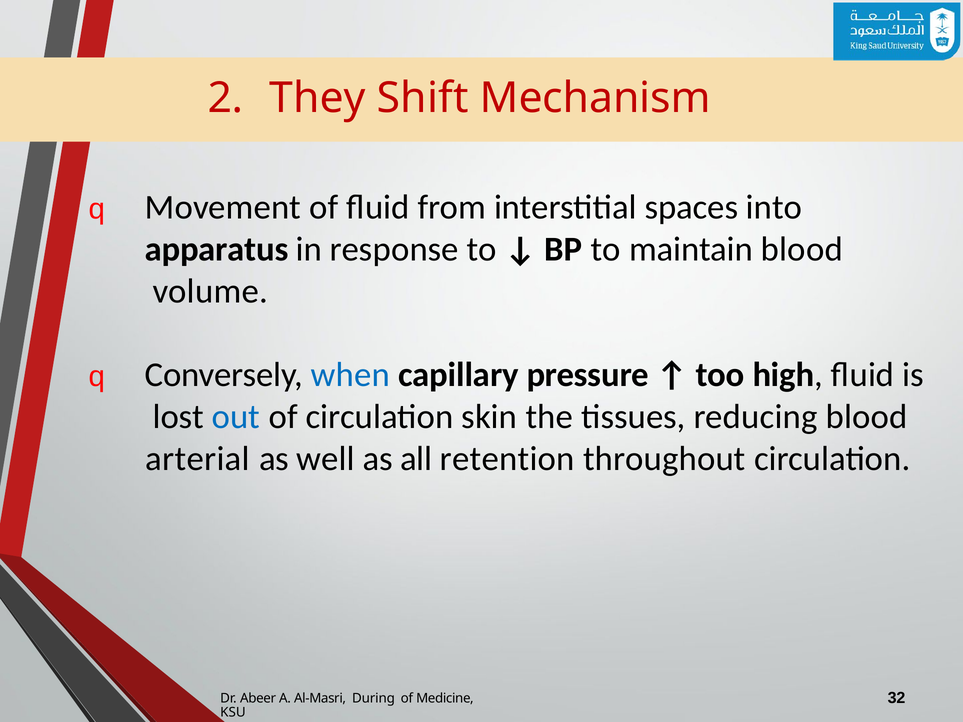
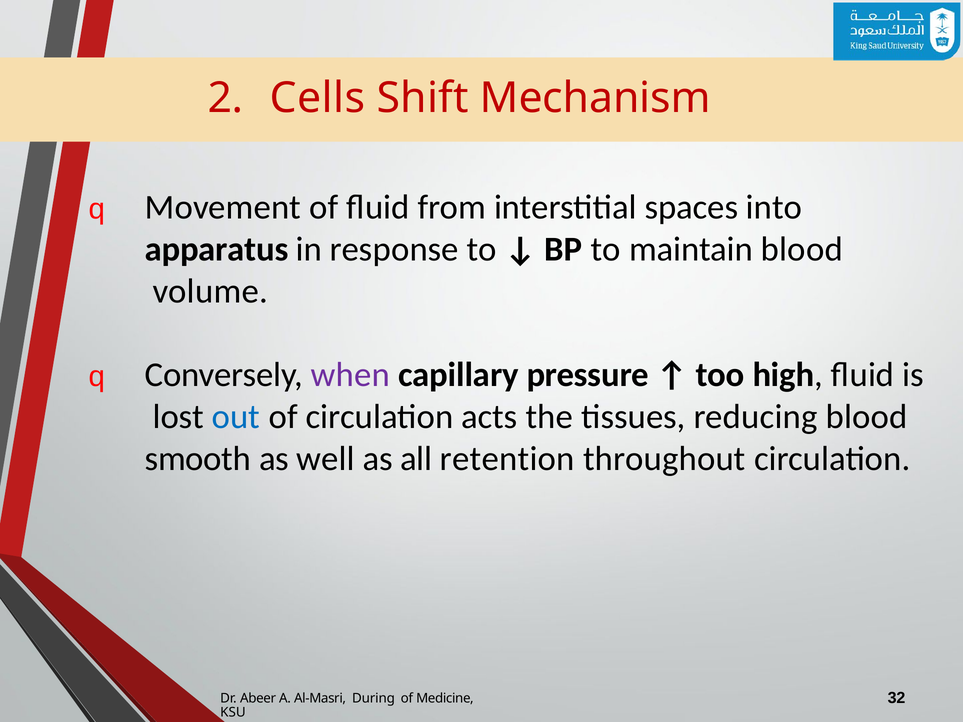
They: They -> Cells (317, 98)
when colour: blue -> purple (350, 375)
skin: skin -> acts (489, 417)
arterial: arterial -> smooth (198, 459)
